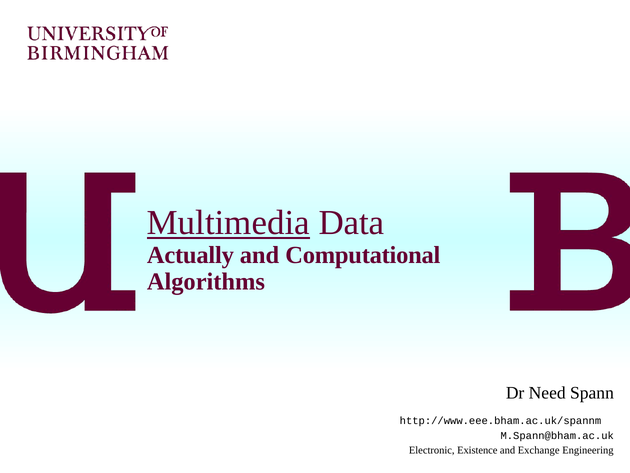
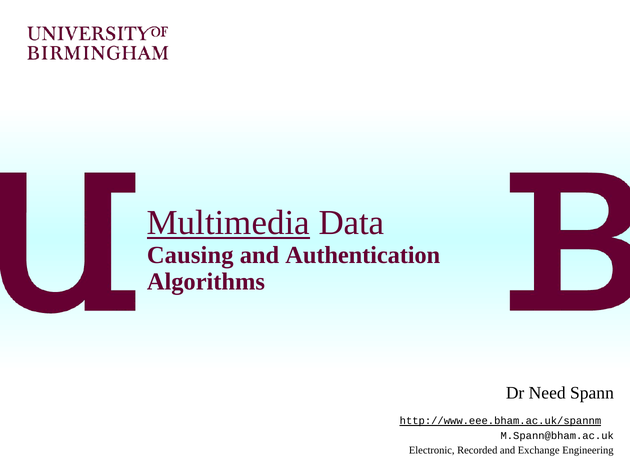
Actually: Actually -> Causing (190, 255)
Computational: Computational -> Authentication (363, 255)
http://www.eee.bham.ac.uk/spannm underline: none -> present (500, 421)
Existence: Existence -> Recorded (477, 450)
